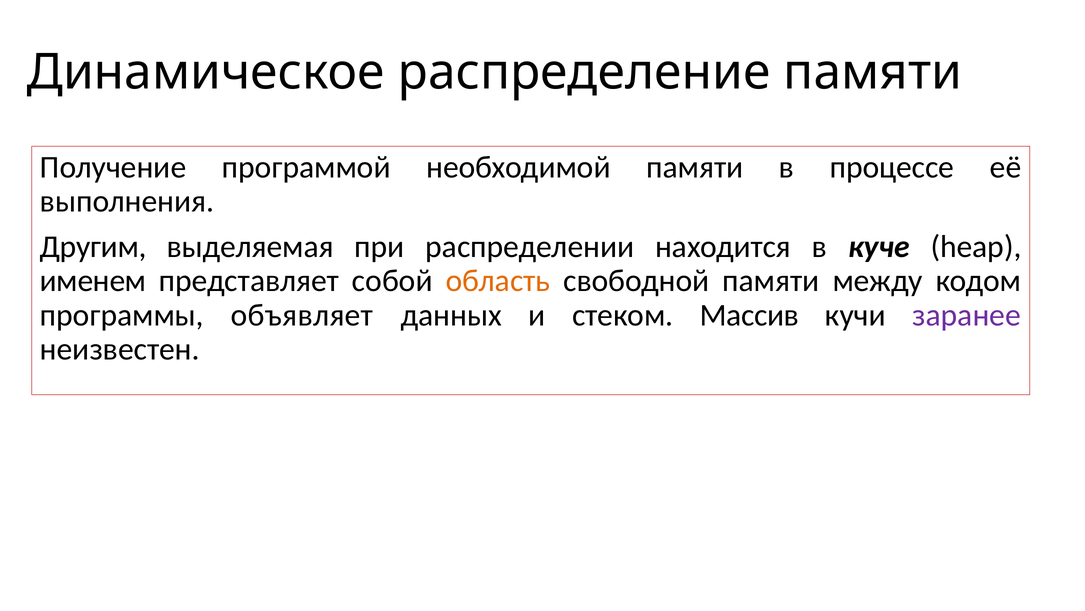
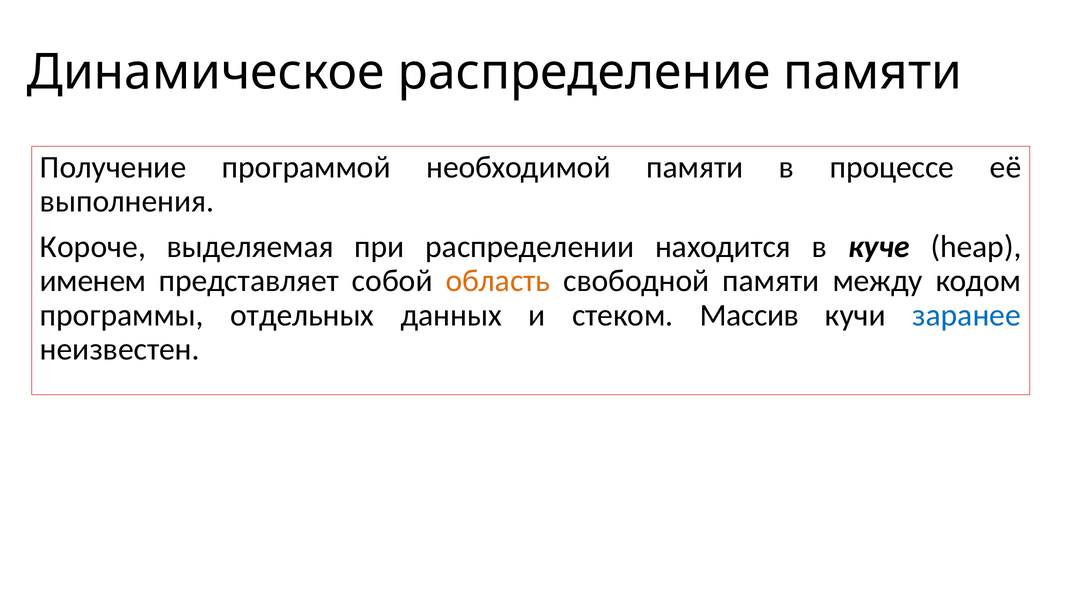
Другим: Другим -> Короче (93, 247)
объявляет: объявляет -> отдельных (302, 315)
заранее colour: purple -> blue (967, 315)
